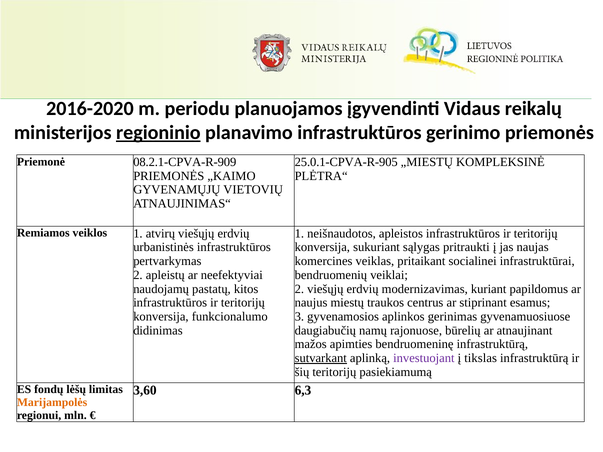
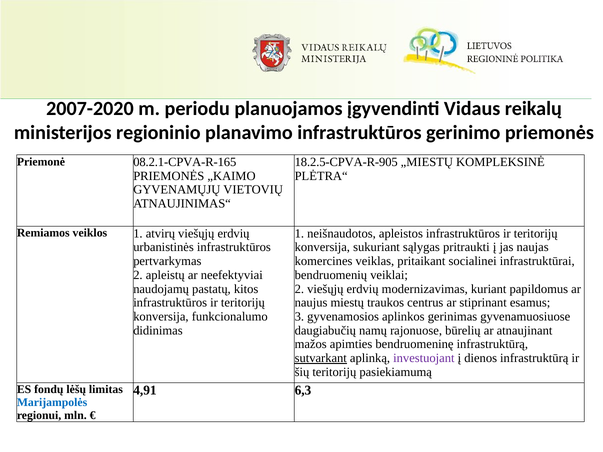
2016-2020: 2016-2020 -> 2007-2020 (90, 109)
regioninio underline: present -> none (158, 133)
08.2.1-CPVA-R-909: 08.2.1-CPVA-R-909 -> 08.2.1-CPVA-R-165 (185, 162)
25.0.1-CPVA-R-905: 25.0.1-CPVA-R-905 -> 18.2.5-CPVA-R-905 (346, 162)
tikslas: tikslas -> dienos (481, 358)
3,60: 3,60 -> 4,91 (145, 391)
Marijampolės colour: orange -> blue (52, 403)
